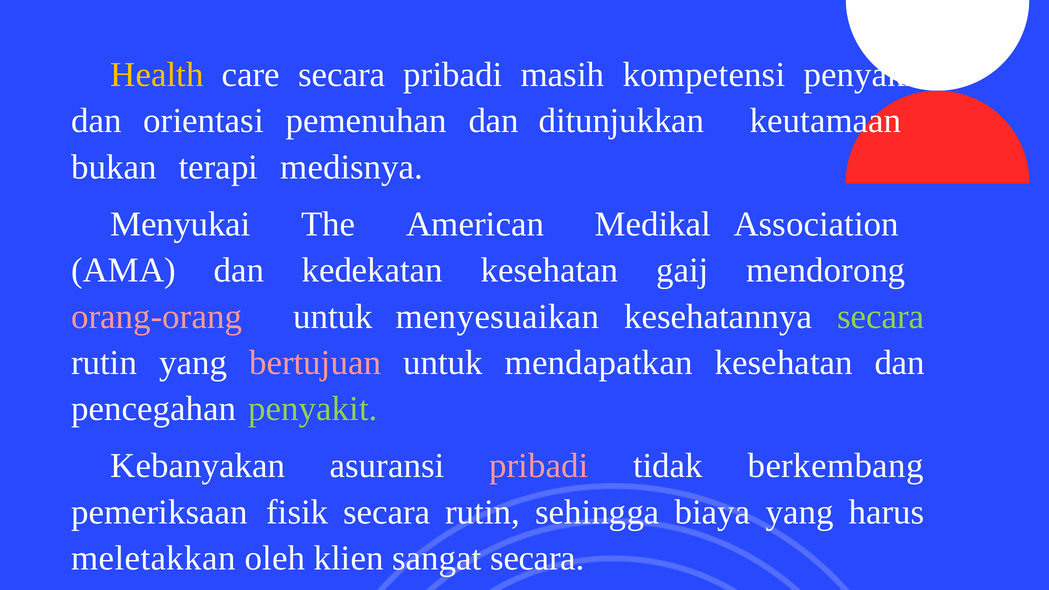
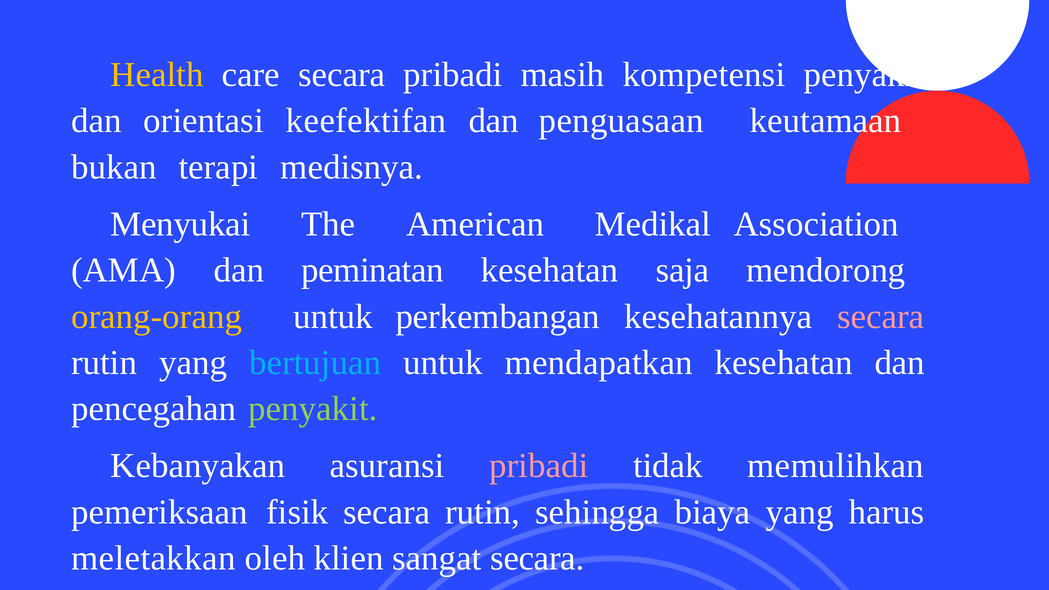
pemenuhan: pemenuhan -> keefektifan (366, 121)
ditunjukkan: ditunjukkan -> penguasaan (621, 121)
kedekatan: kedekatan -> peminatan (372, 270)
gaij: gaij -> saja (683, 270)
orang-orang colour: pink -> yellow (157, 317)
menyesuaikan: menyesuaikan -> perkembangan (498, 317)
secara colour: light green -> pink (881, 317)
bertujuan colour: pink -> light blue (315, 363)
berkembang: berkembang -> memulihkan (836, 466)
